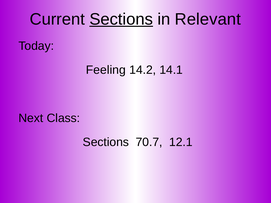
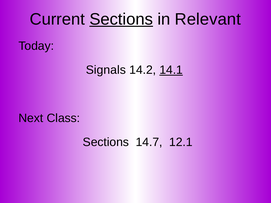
Feeling: Feeling -> Signals (106, 70)
14.1 underline: none -> present (171, 70)
70.7: 70.7 -> 14.7 (149, 142)
